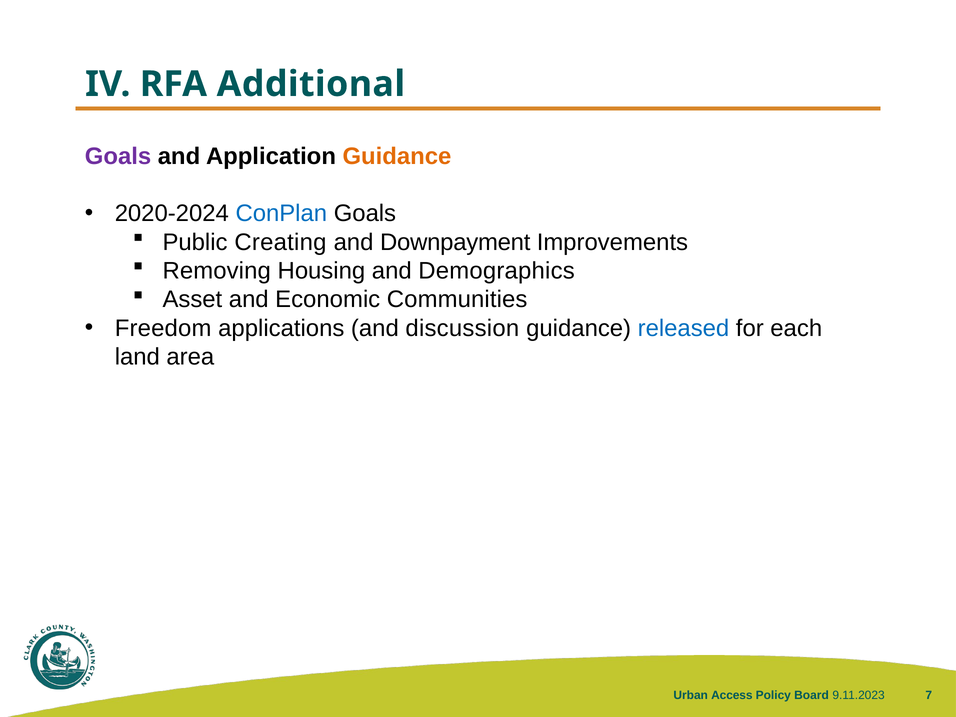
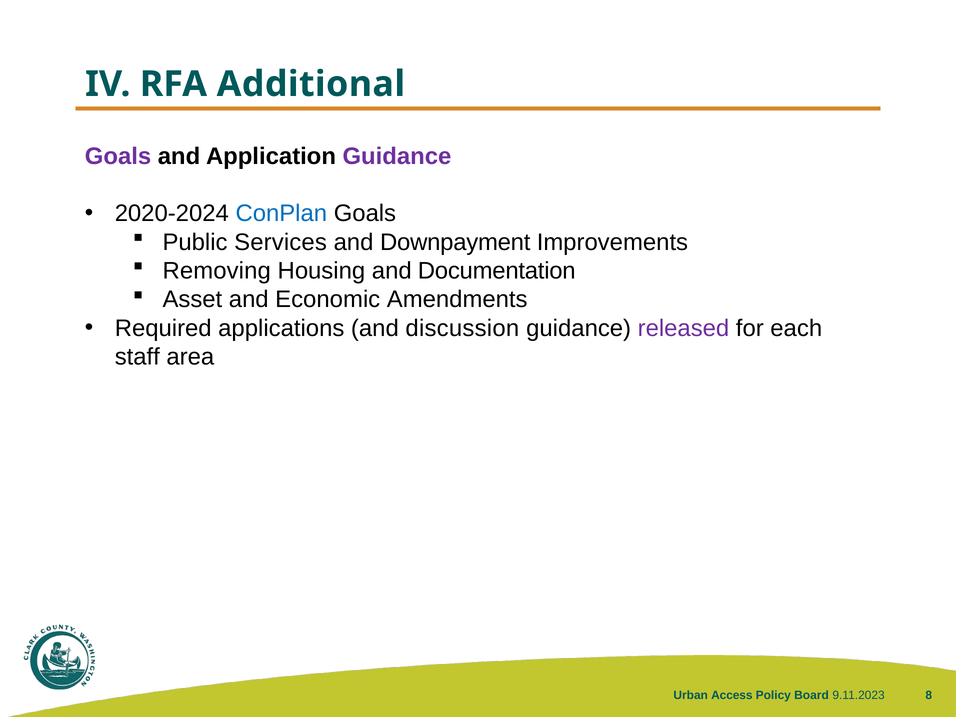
Guidance colour: orange -> purple (397, 156)
Creating: Creating -> Services (281, 242)
Demographics: Demographics -> Documentation (497, 271)
Communities: Communities -> Amendments (457, 300)
Freedom: Freedom -> Required (163, 328)
released colour: blue -> purple (683, 328)
land: land -> staff (137, 357)
7: 7 -> 8 (929, 695)
